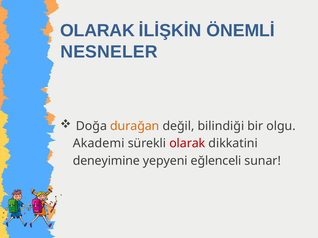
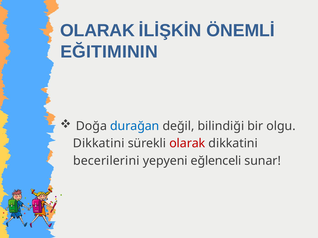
NESNELER: NESNELER -> EĞITIMININ (109, 52)
durağan colour: orange -> blue (135, 126)
Akademi: Akademi -> Dikkatini (99, 144)
deneyimine: deneyimine -> becerilerini (106, 161)
